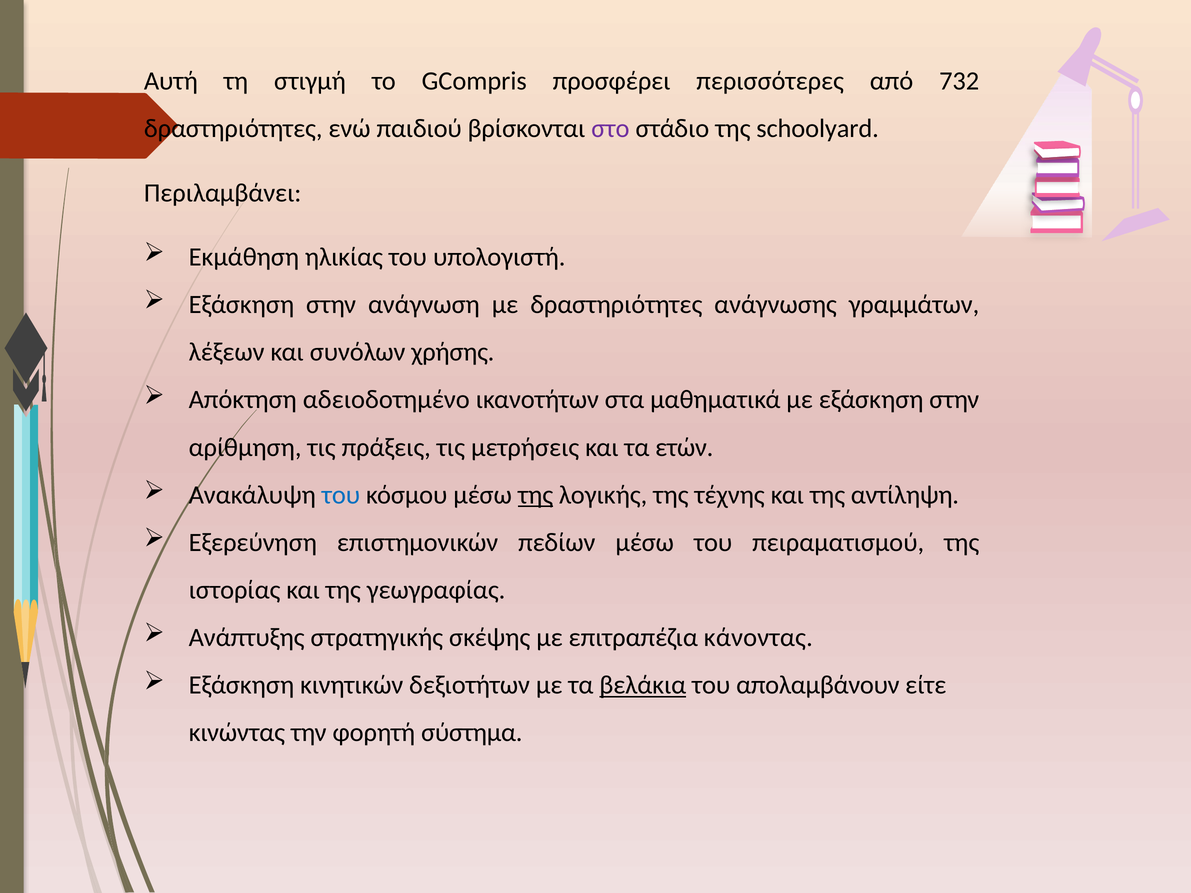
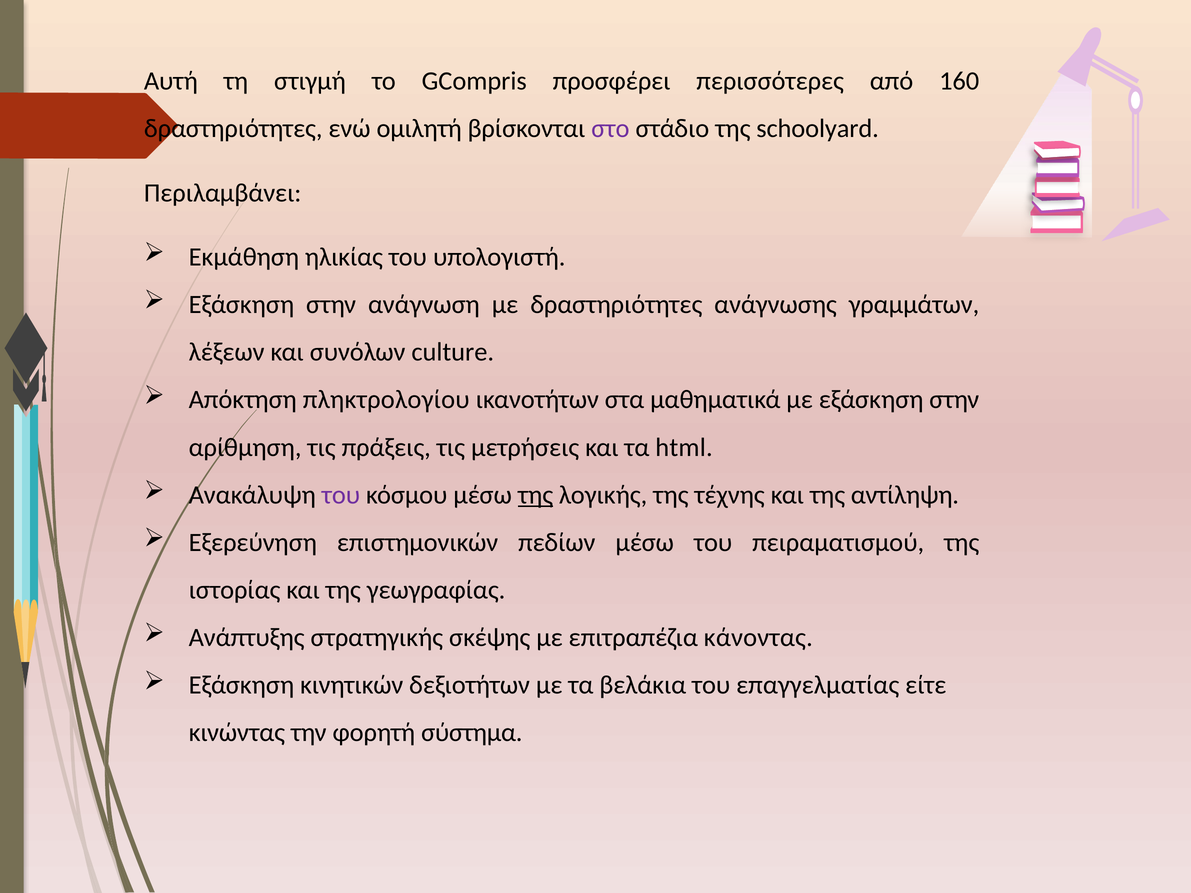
732: 732 -> 160 (959, 81)
παιδιού: παιδιού -> ομιλητή (419, 129)
χρήσης: χρήσης -> culture (453, 352)
αδειοδοτημένο: αδειοδοτημένο -> πληκτρολογίου (386, 400)
ετών: ετών -> html (684, 447)
του colour: blue -> purple (341, 495)
βελάκια underline: present -> none (643, 685)
απολαμβάνουν: απολαμβάνουν -> επαγγελματίας (818, 685)
